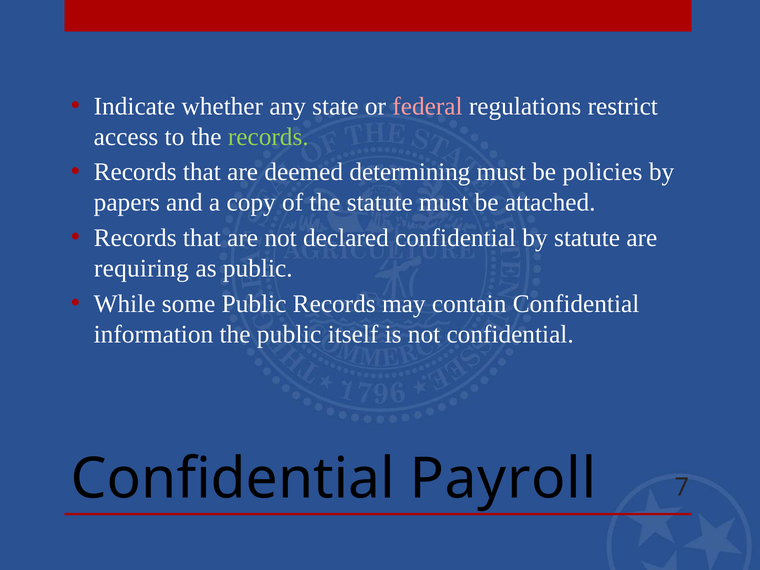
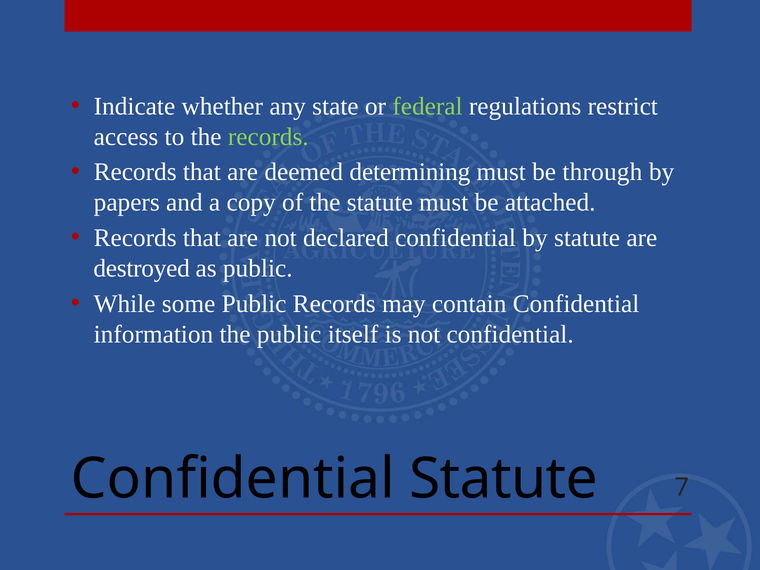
federal colour: pink -> light green (427, 106)
policies: policies -> through (602, 172)
requiring: requiring -> destroyed (142, 268)
Confidential Payroll: Payroll -> Statute (504, 479)
